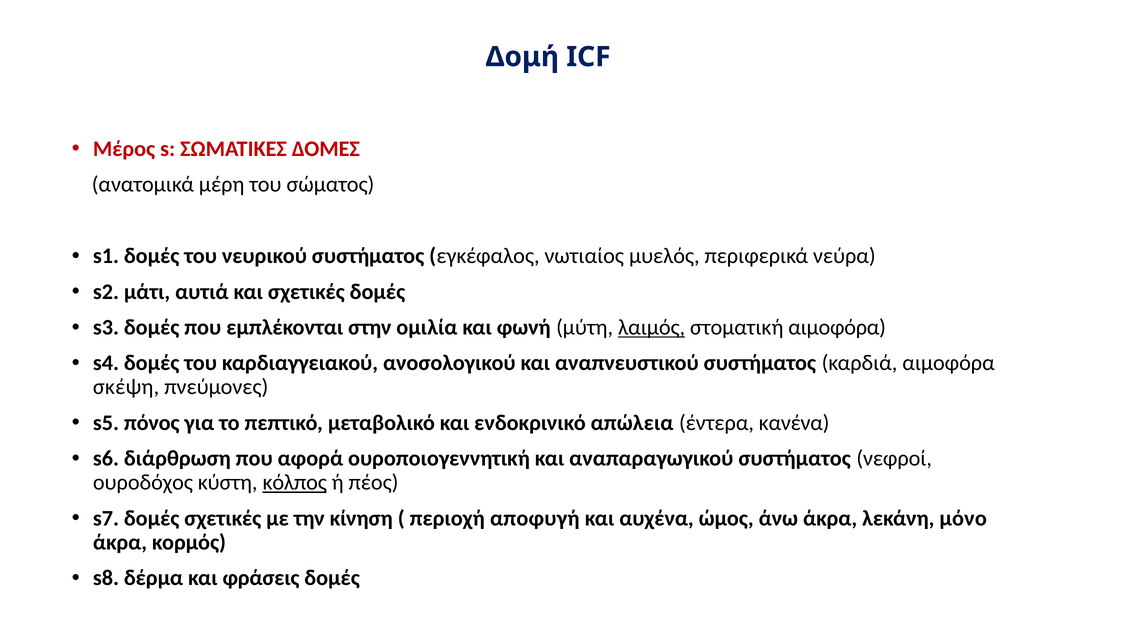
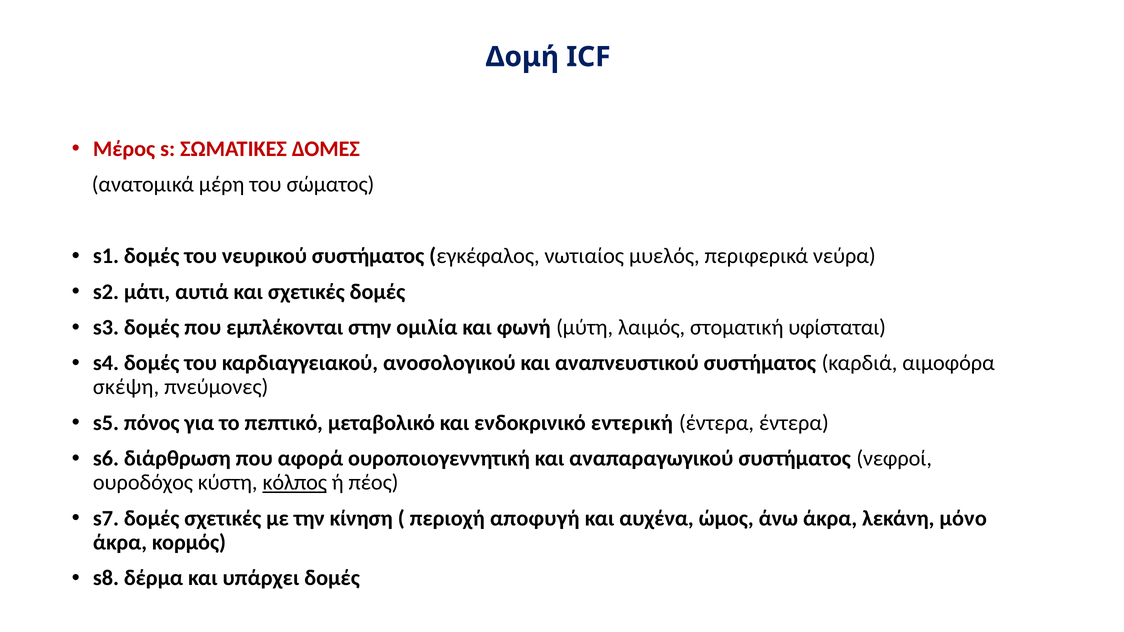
λαιμός underline: present -> none (652, 328)
στοματική αιμοφόρα: αιμοφόρα -> υφίσταται (837, 328)
απώλεια: απώλεια -> εντερική (632, 423)
έντερα κανένα: κανένα -> έντερα (794, 423)
φράσεις: φράσεις -> υπάρχει (261, 578)
